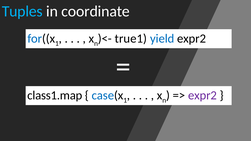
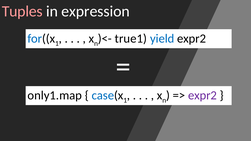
Tuples colour: light blue -> pink (22, 11)
coordinate: coordinate -> expression (96, 11)
class1.map: class1.map -> only1.map (55, 96)
